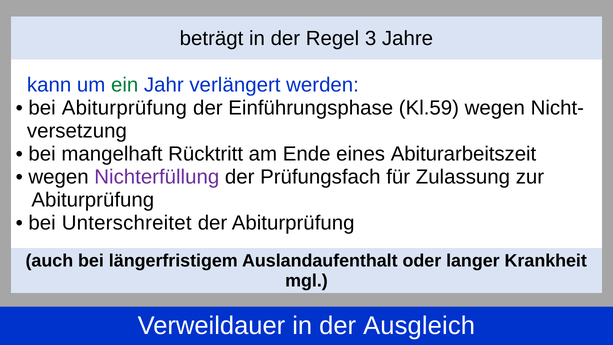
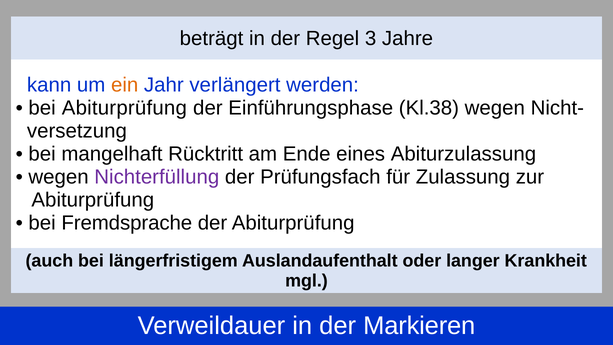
ein colour: green -> orange (125, 85)
Kl.59: Kl.59 -> Kl.38 (429, 108)
Abiturarbeitszeit: Abiturarbeitszeit -> Abiturzulassung (463, 154)
Unterschreitet: Unterschreitet -> Fremdsprache (127, 223)
Ausgleich: Ausgleich -> Markieren (419, 326)
